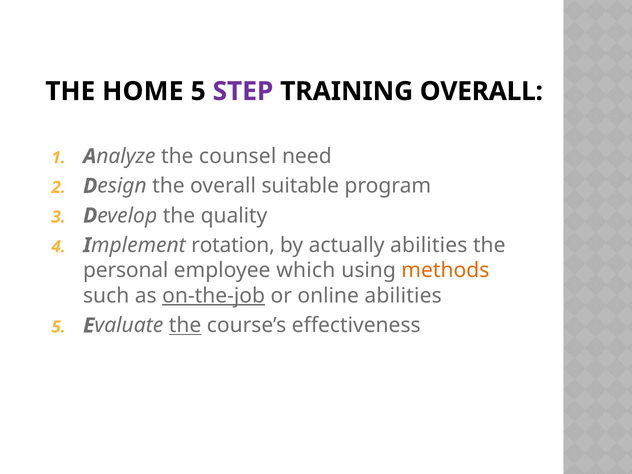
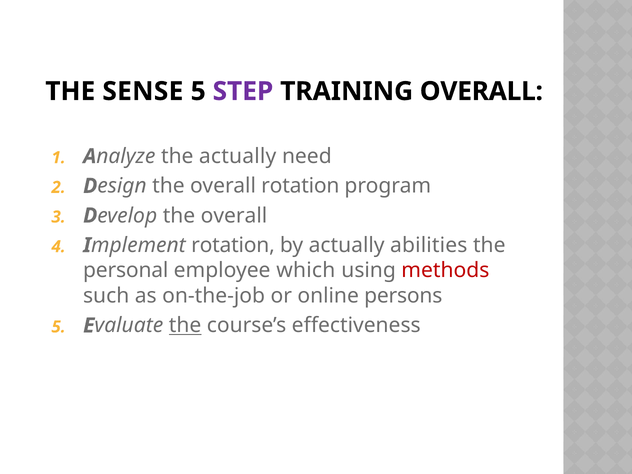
HOME: HOME -> SENSE (143, 91)
the counsel: counsel -> actually (238, 156)
overall suitable: suitable -> rotation (300, 186)
quality: quality -> overall (234, 216)
methods colour: orange -> red (445, 271)
on-the-job underline: present -> none (214, 296)
online abilities: abilities -> persons (403, 296)
